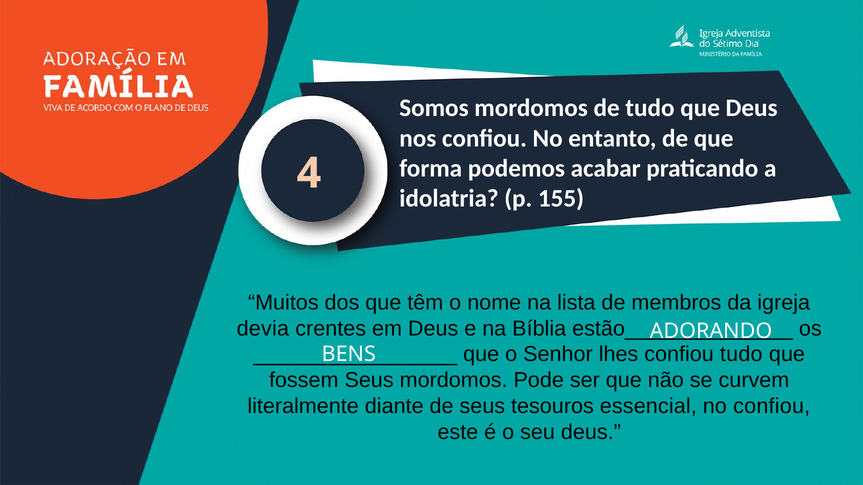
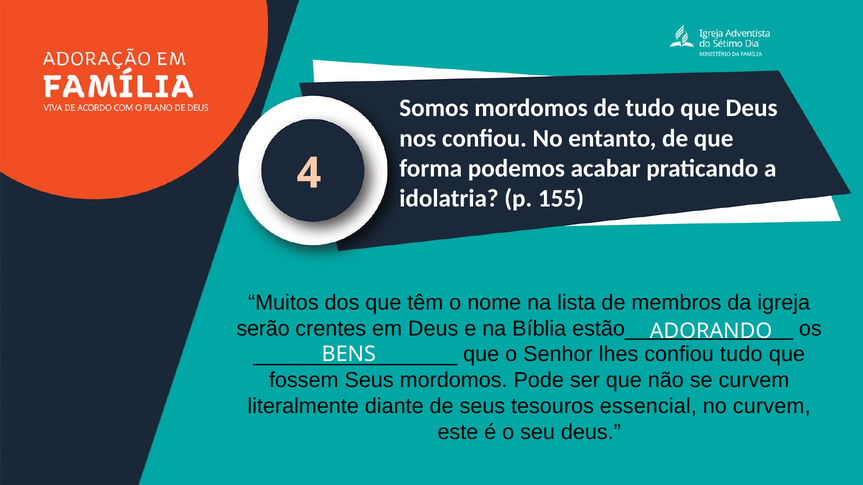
devia: devia -> serão (263, 329)
no confiou: confiou -> curvem (772, 406)
